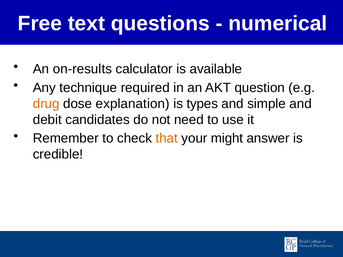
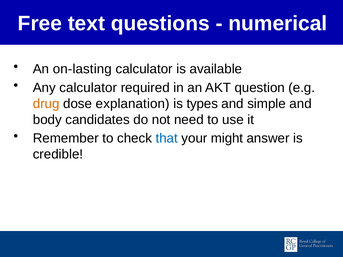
on-results: on-results -> on-lasting (82, 69)
Any technique: technique -> calculator (88, 88)
debit: debit -> body (47, 120)
that colour: orange -> blue (167, 138)
